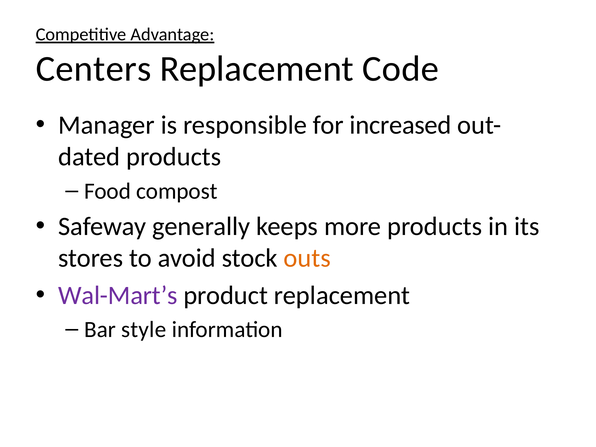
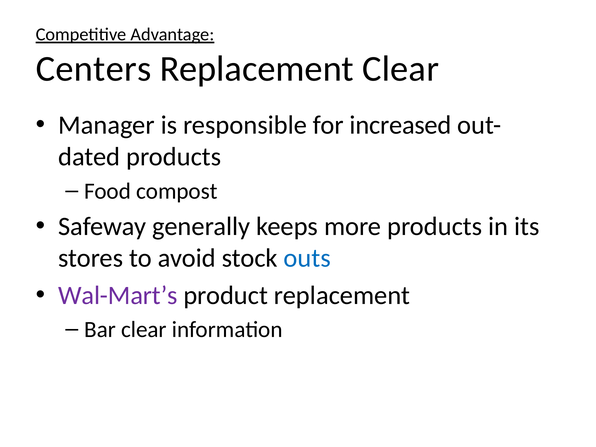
Replacement Code: Code -> Clear (401, 69)
outs colour: orange -> blue (307, 258)
Bar style: style -> clear (144, 330)
